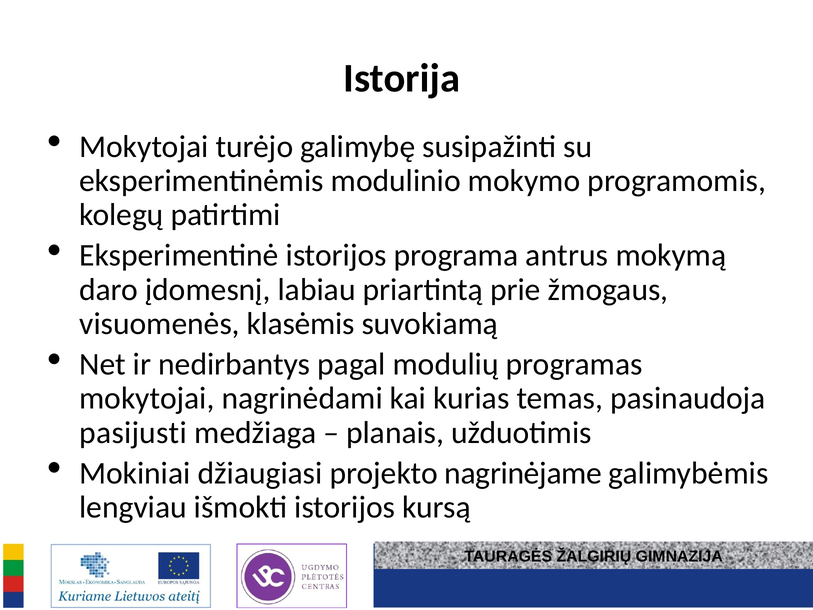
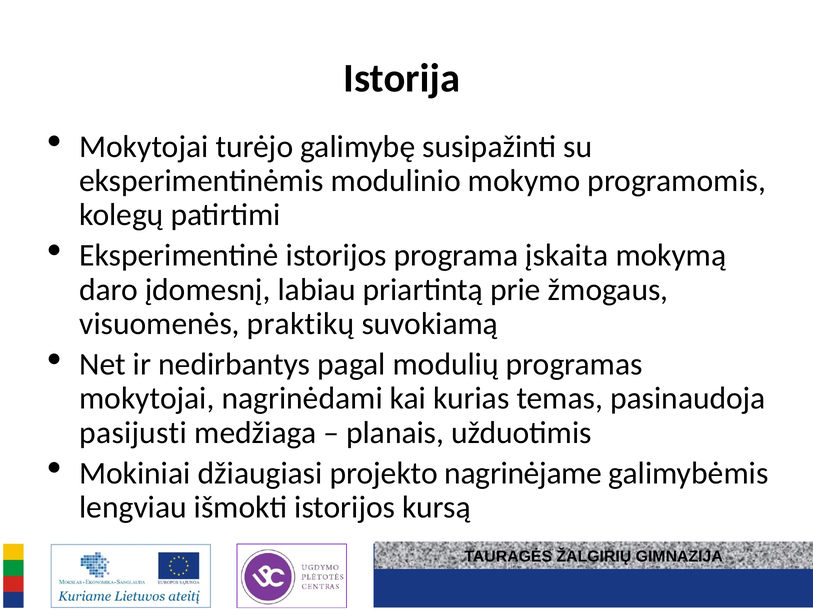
antrus: antrus -> įskaita (567, 255)
klasėmis: klasėmis -> praktikų (301, 324)
